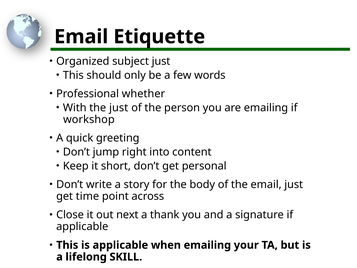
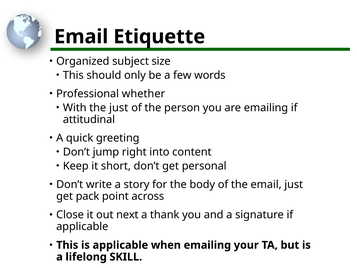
subject just: just -> size (161, 61)
workshop: workshop -> attitudinal (89, 119)
time: time -> pack (88, 196)
